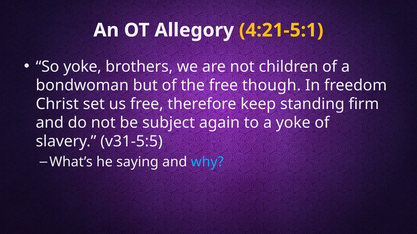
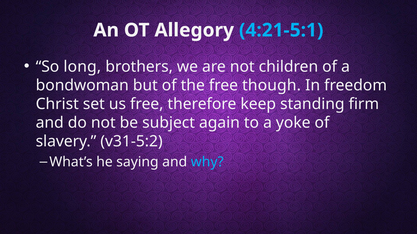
4:21-5:1 colour: yellow -> light blue (281, 30)
So yoke: yoke -> long (82, 67)
v31-5:5: v31-5:5 -> v31-5:2 (132, 142)
